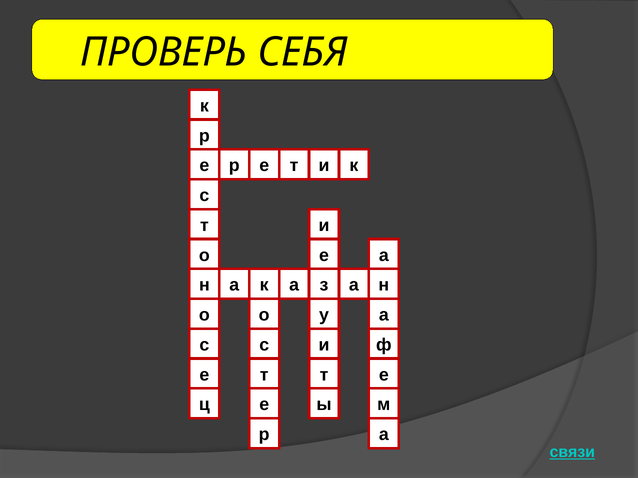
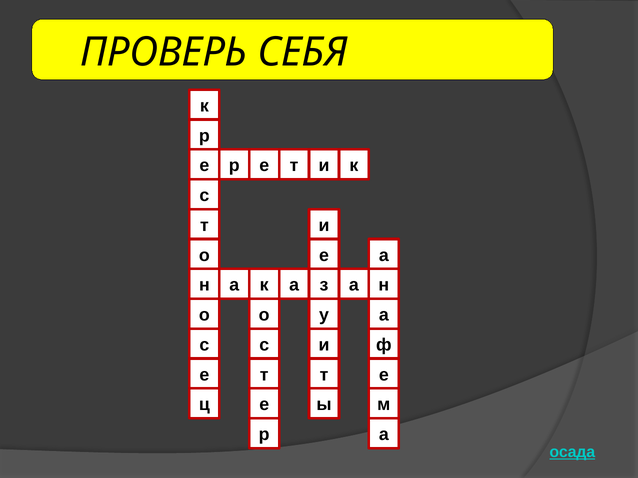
связи: связи -> осада (572, 452)
